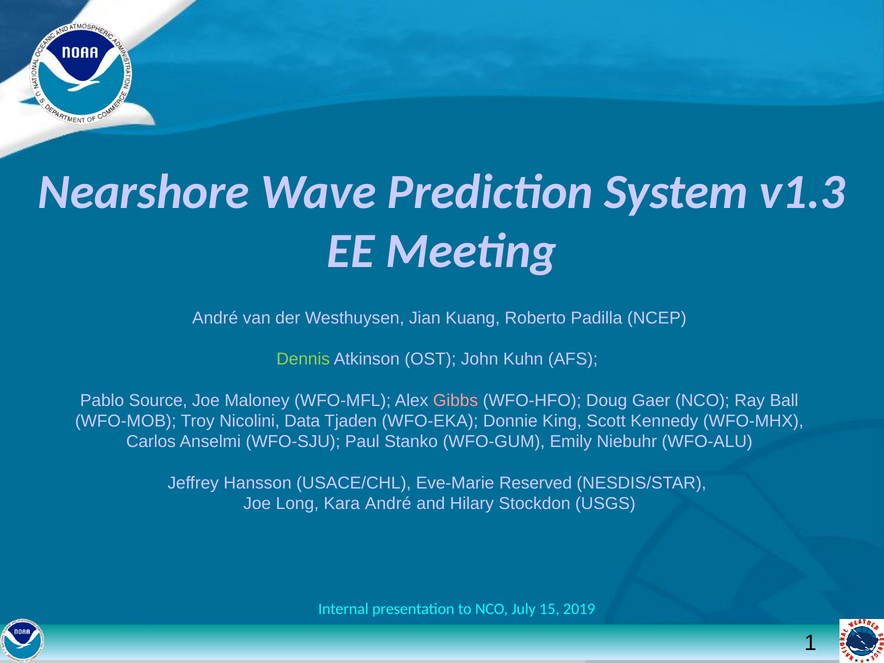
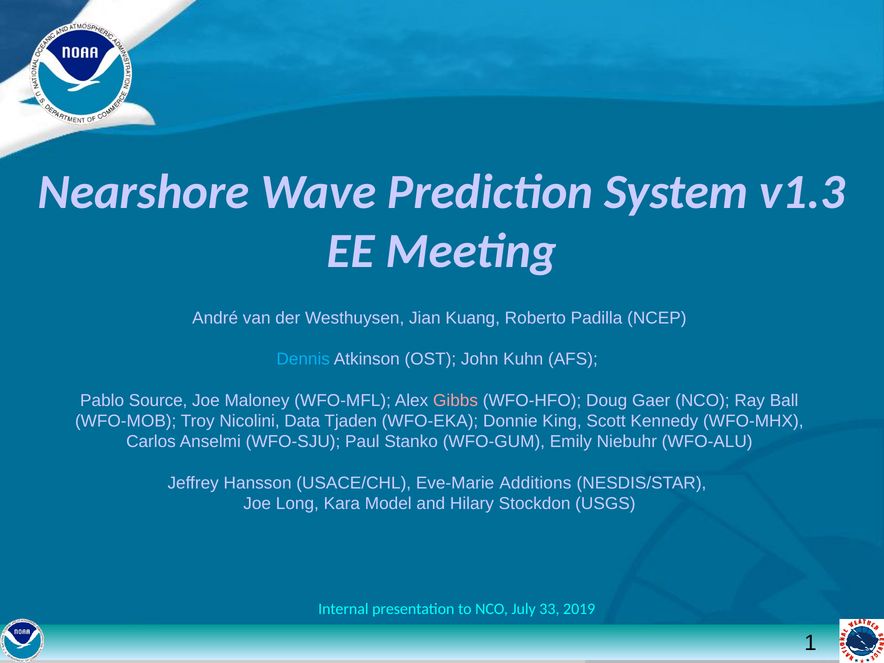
Dennis colour: light green -> light blue (303, 359)
Reserved: Reserved -> Additions (535, 483)
Kara André: André -> Model (388, 504)
15: 15 -> 33 (549, 609)
